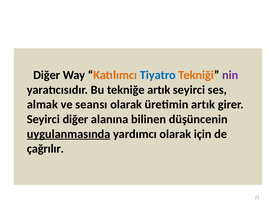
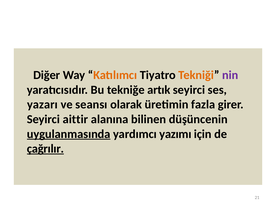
Tiyatro colour: blue -> black (158, 75)
almak: almak -> yazarı (42, 105)
üretimin artık: artık -> fazla (203, 105)
Seyirci diğer: diğer -> aittir (75, 119)
yardımcı olarak: olarak -> yazımı (175, 134)
çağrılır underline: none -> present (45, 149)
